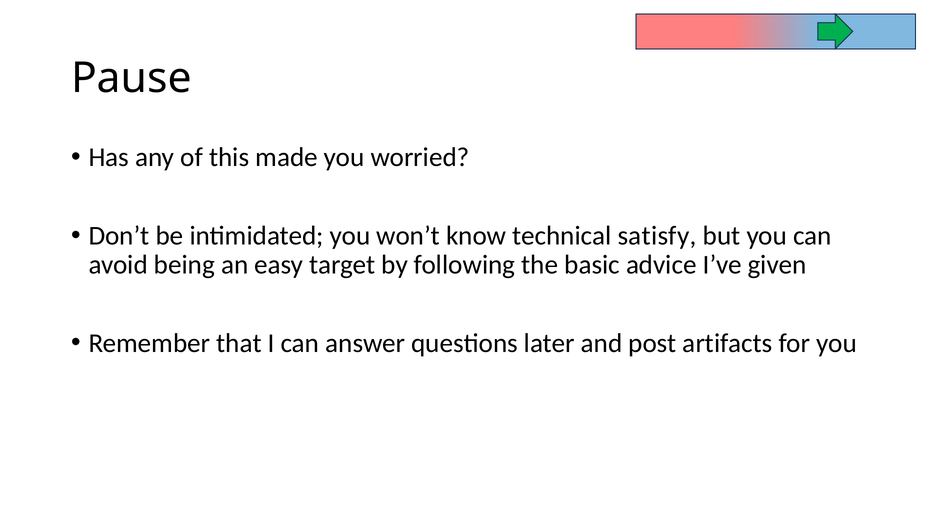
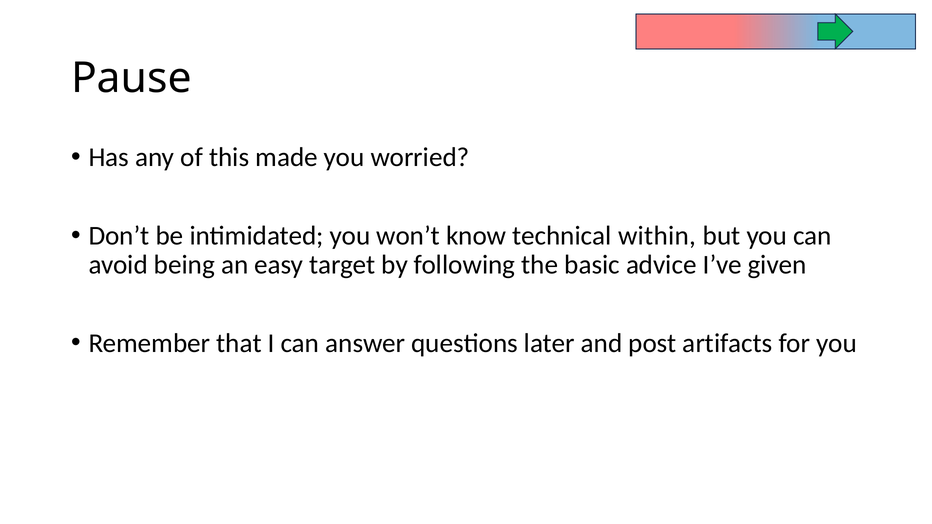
satisfy: satisfy -> within (657, 236)
